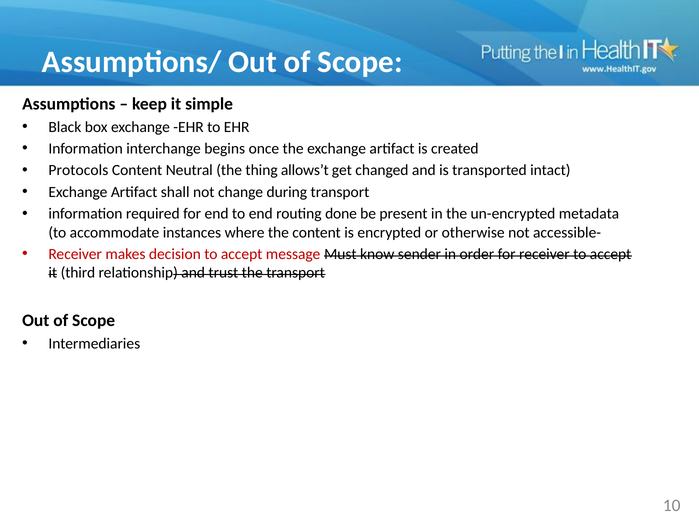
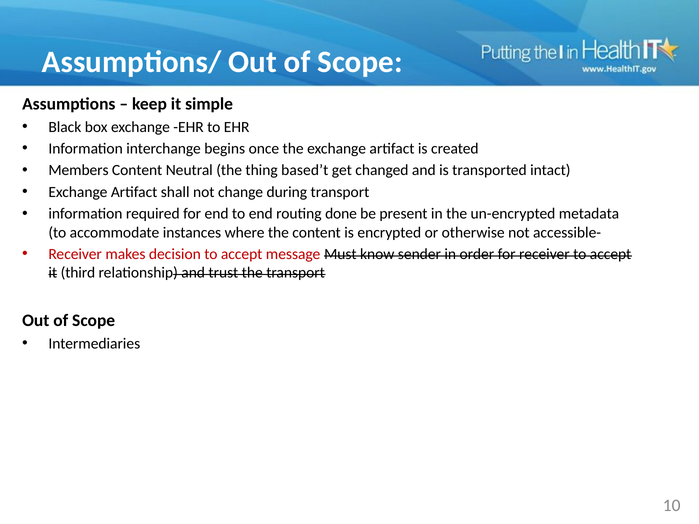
Protocols: Protocols -> Members (79, 170)
allows’t: allows’t -> based’t (305, 170)
